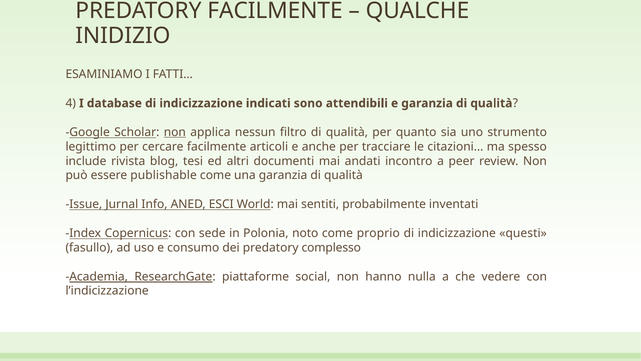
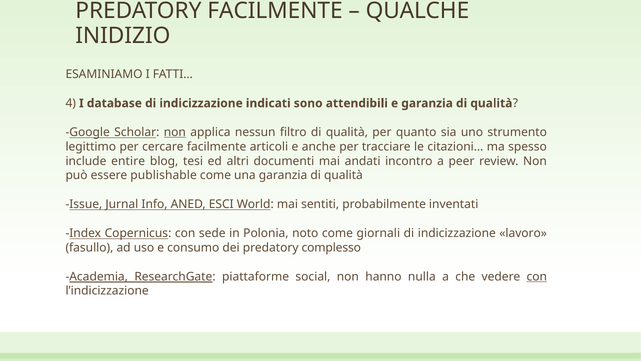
rivista: rivista -> entire (128, 161)
proprio: proprio -> giornali (378, 233)
questi: questi -> lavoro (523, 233)
con underline: none -> present (537, 276)
